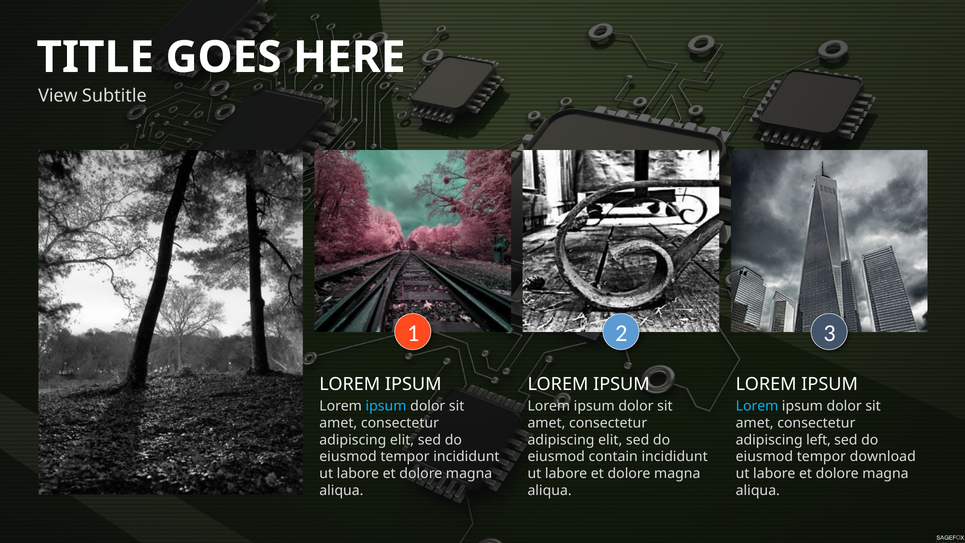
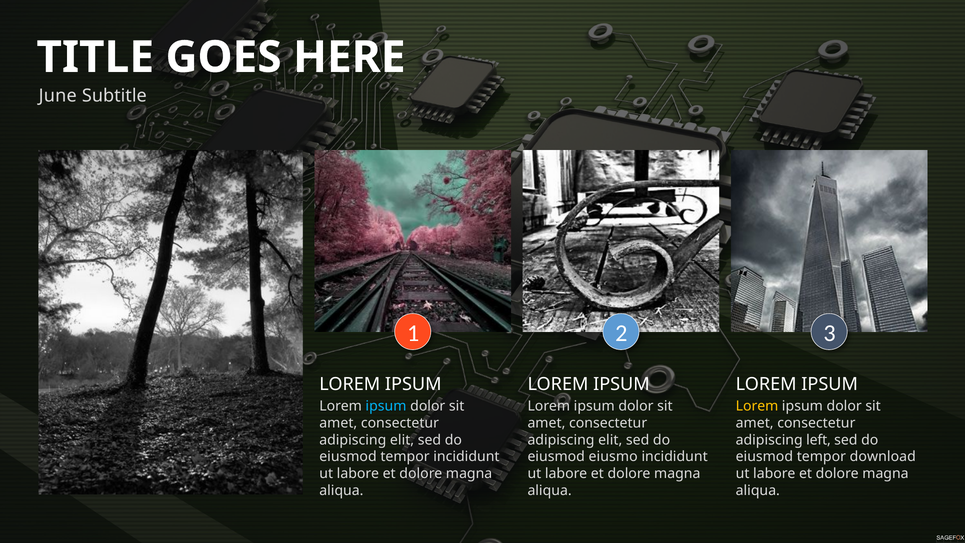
View: View -> June (58, 96)
Lorem colour: light blue -> yellow (757, 406)
contain: contain -> eiusmo (613, 457)
